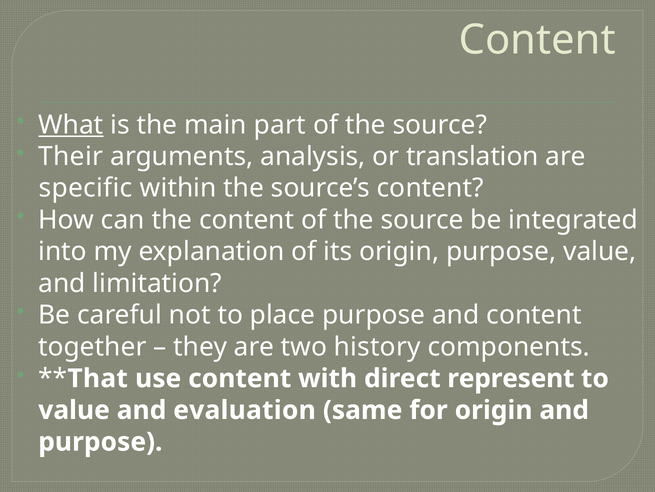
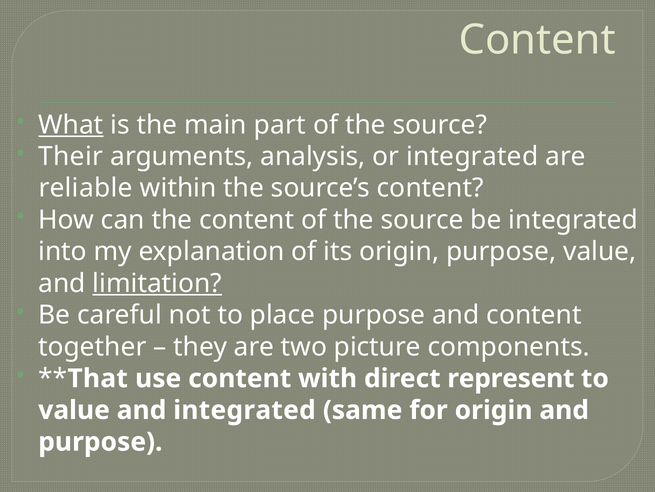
or translation: translation -> integrated (472, 156)
specific: specific -> reliable (86, 188)
limitation underline: none -> present (157, 283)
history: history -> picture (377, 346)
and evaluation: evaluation -> integrated (245, 410)
